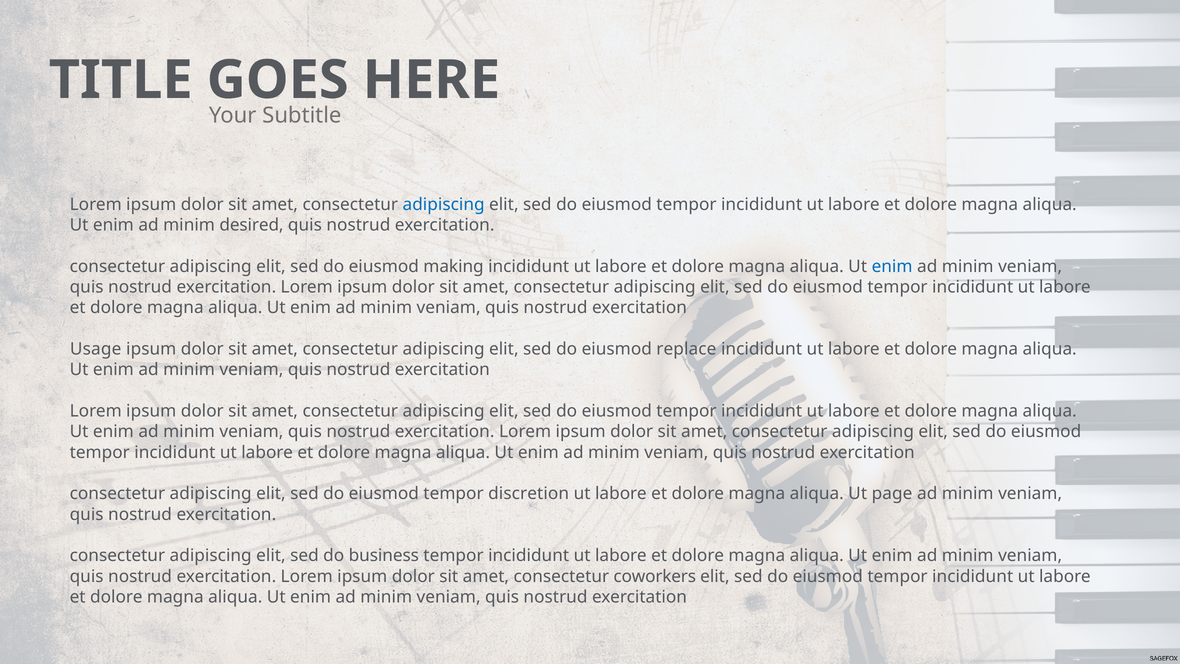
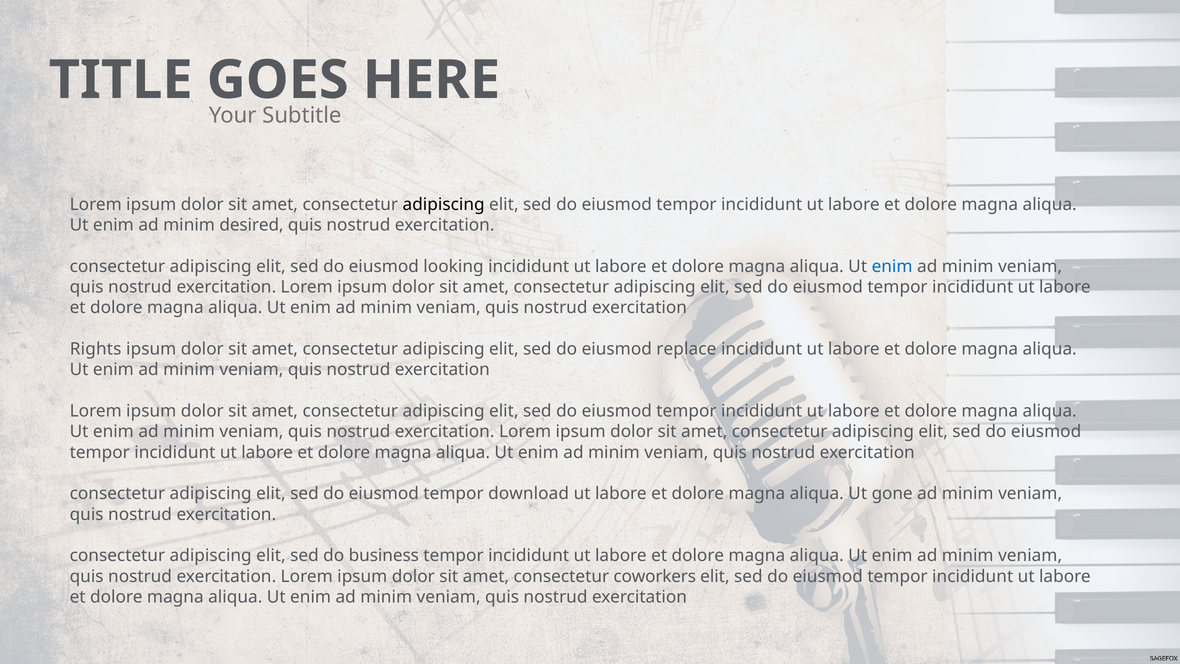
adipiscing colour: blue -> black (444, 204)
making: making -> looking (453, 266)
Usage: Usage -> Rights (96, 349)
discretion: discretion -> download (529, 494)
page: page -> gone (892, 494)
